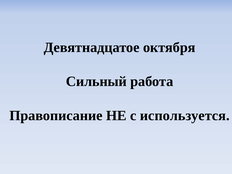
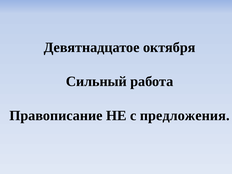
используется: используется -> предложения (185, 116)
